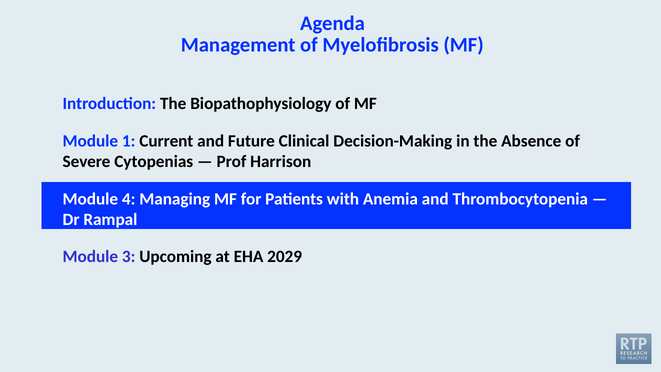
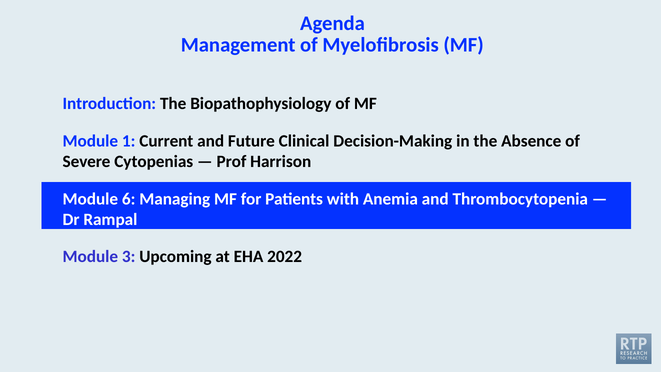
4: 4 -> 6 (129, 199)
2029: 2029 -> 2022 (285, 257)
